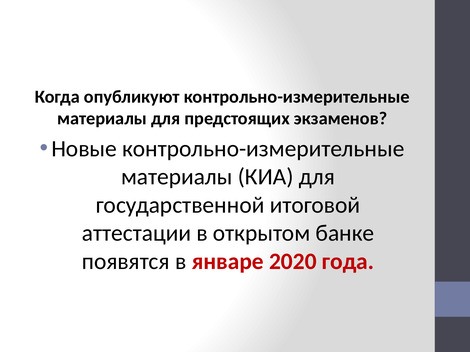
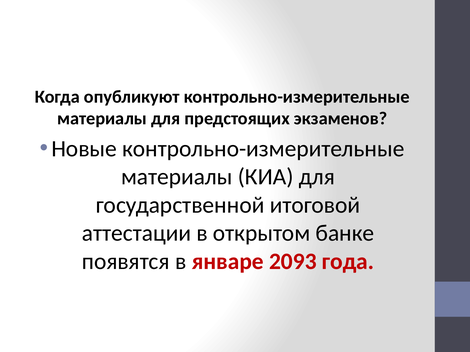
2020: 2020 -> 2093 (293, 262)
